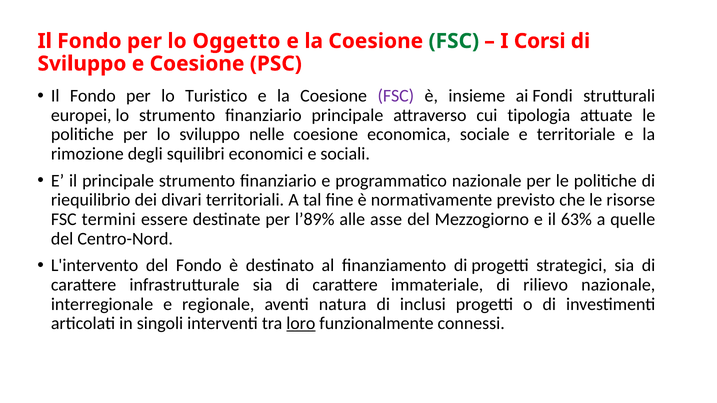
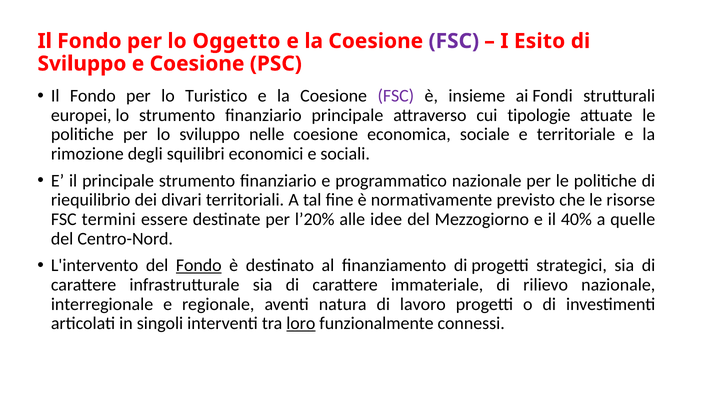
FSC colour: green -> purple (454, 41)
Corsi: Corsi -> Esito (540, 41)
tipologia: tipologia -> tipologie (539, 115)
l’89%: l’89% -> l’20% (315, 219)
asse: asse -> idee (386, 219)
63%: 63% -> 40% (576, 219)
Fondo underline: none -> present (199, 266)
inclusi: inclusi -> lavoro (423, 304)
